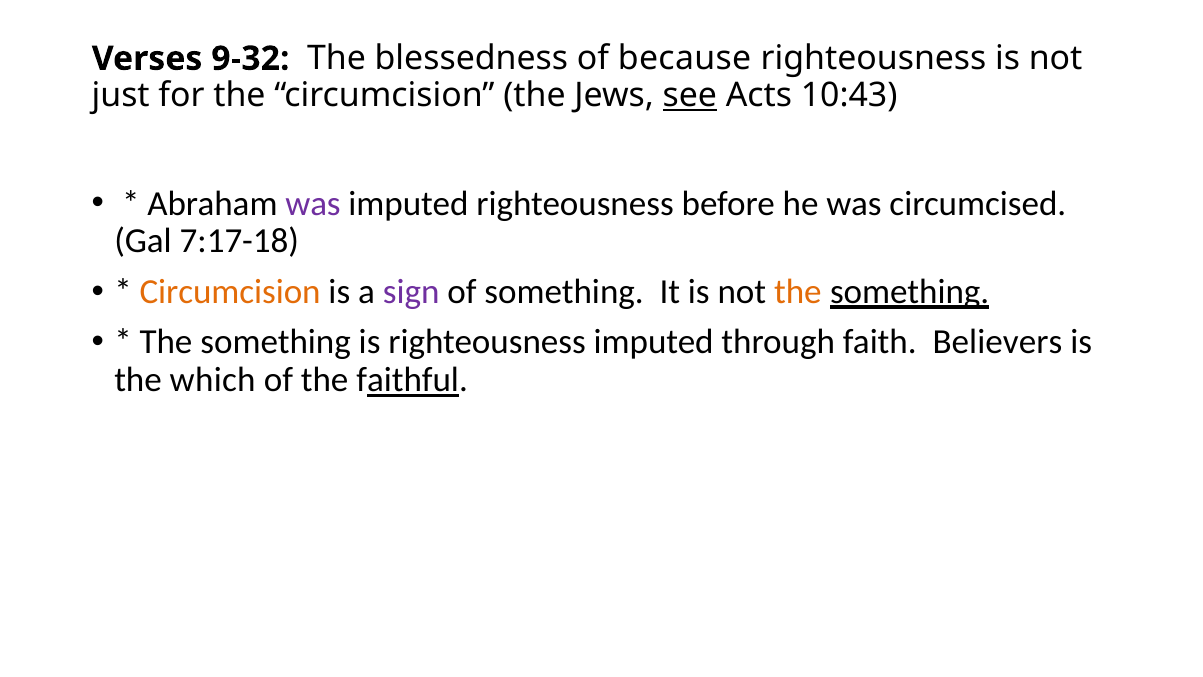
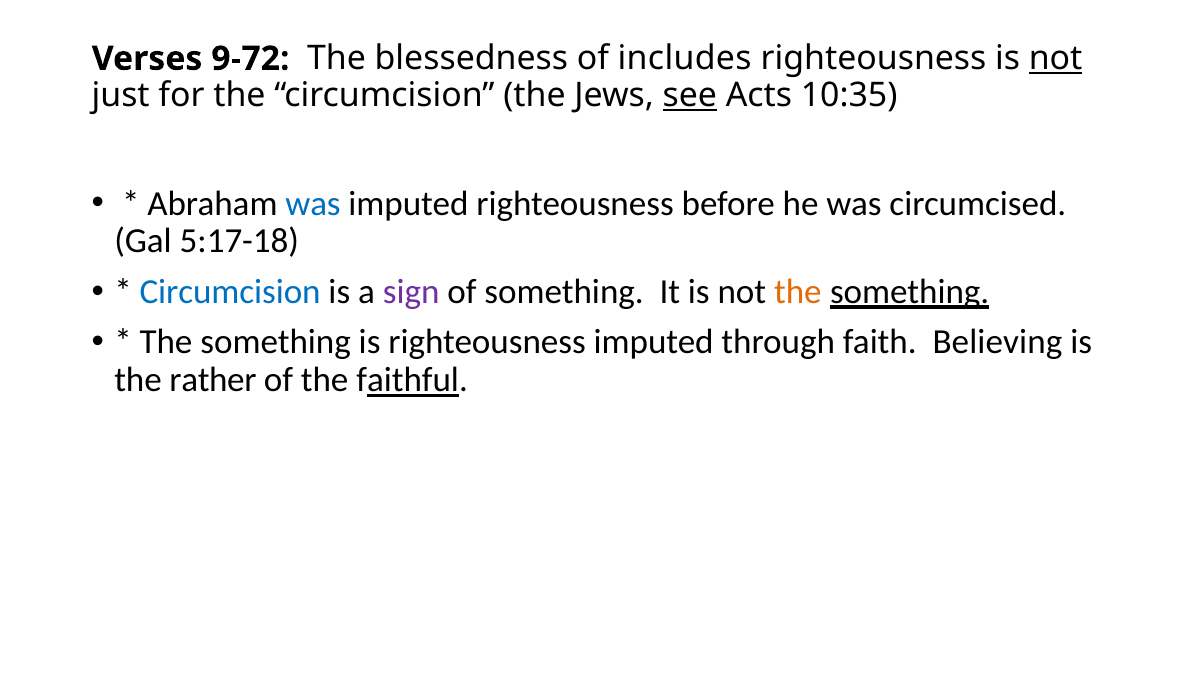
9-32: 9-32 -> 9-72 (250, 59)
because: because -> includes (685, 59)
not underline: none -> present (1056, 59)
10:43: 10:43 -> 10:35 (849, 95)
was colour: purple -> blue (313, 203)
7:17-18: 7:17-18 -> 5:17-18 (239, 241)
Circumcision colour: orange -> blue (230, 292)
Believers: Believers -> Believing (997, 342)
which: which -> rather (213, 380)
